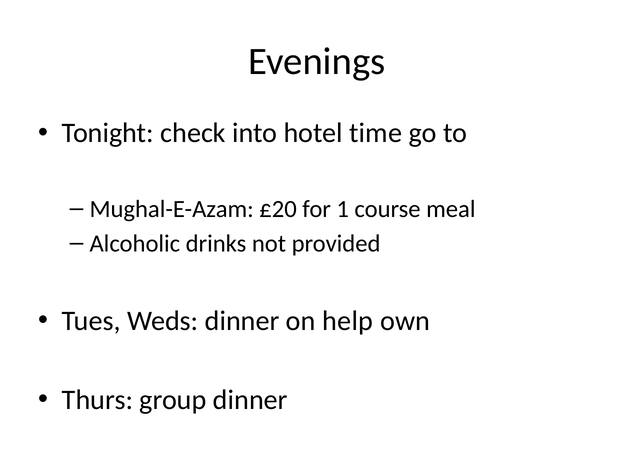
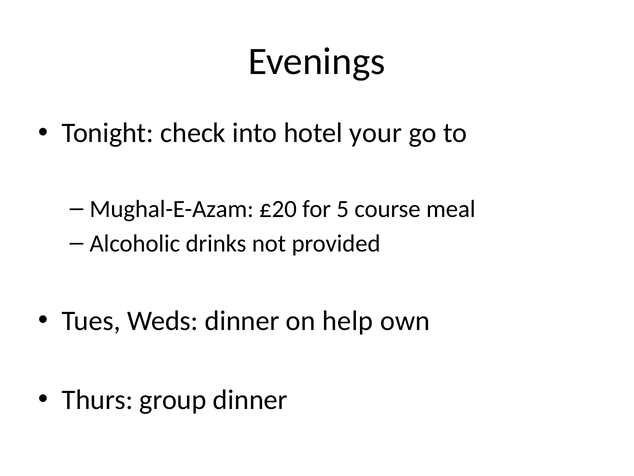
time: time -> your (376, 133)
1: 1 -> 5 (343, 209)
